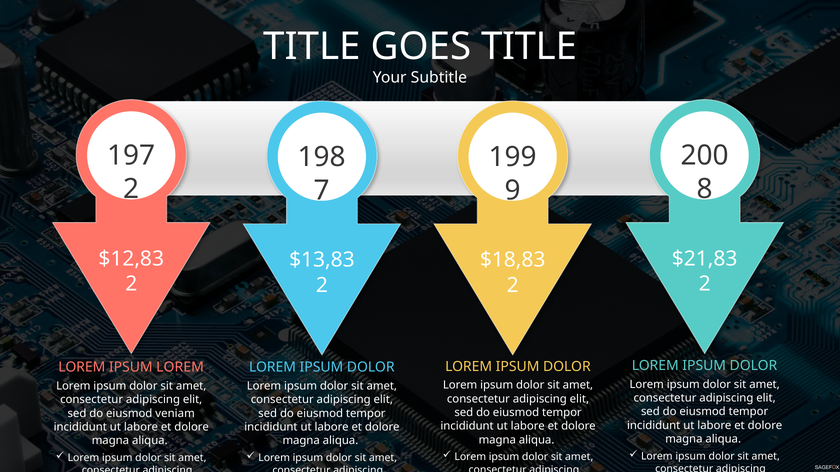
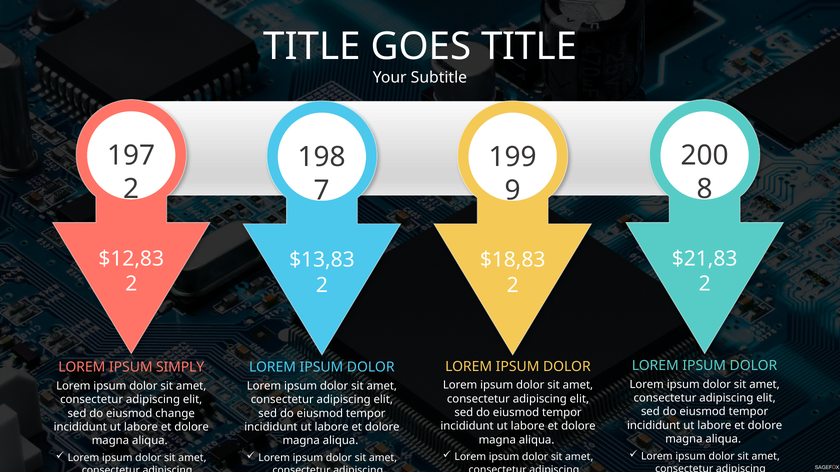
IPSUM LOREM: LOREM -> SIMPLY (180, 368)
veniam: veniam -> change (175, 414)
